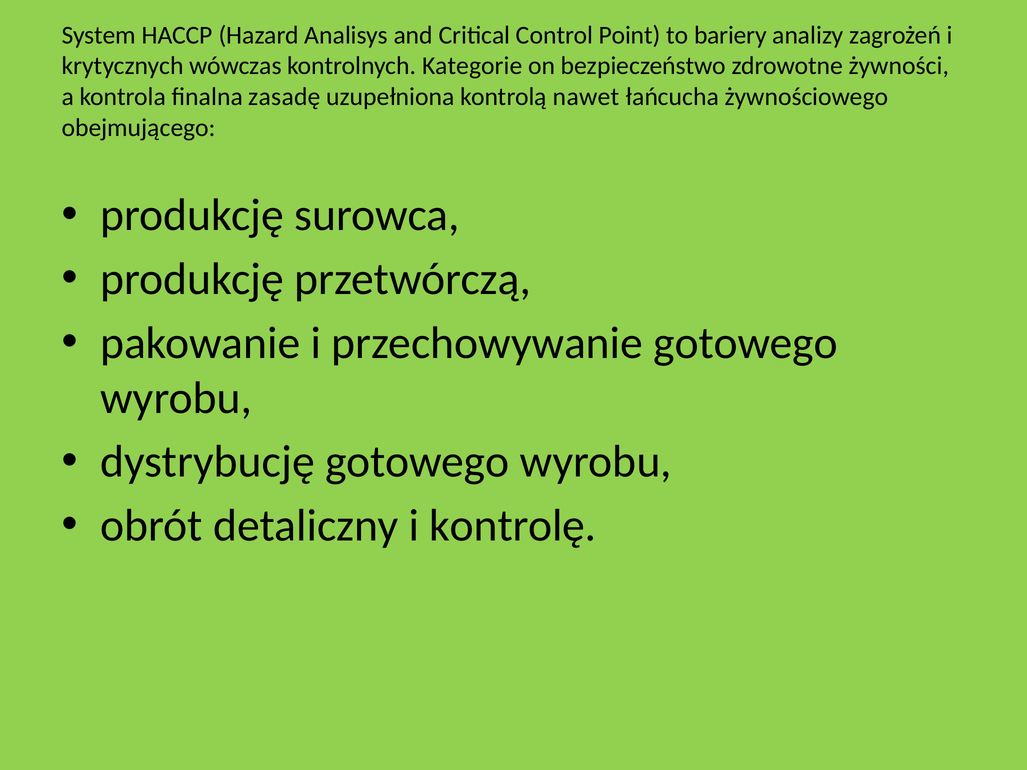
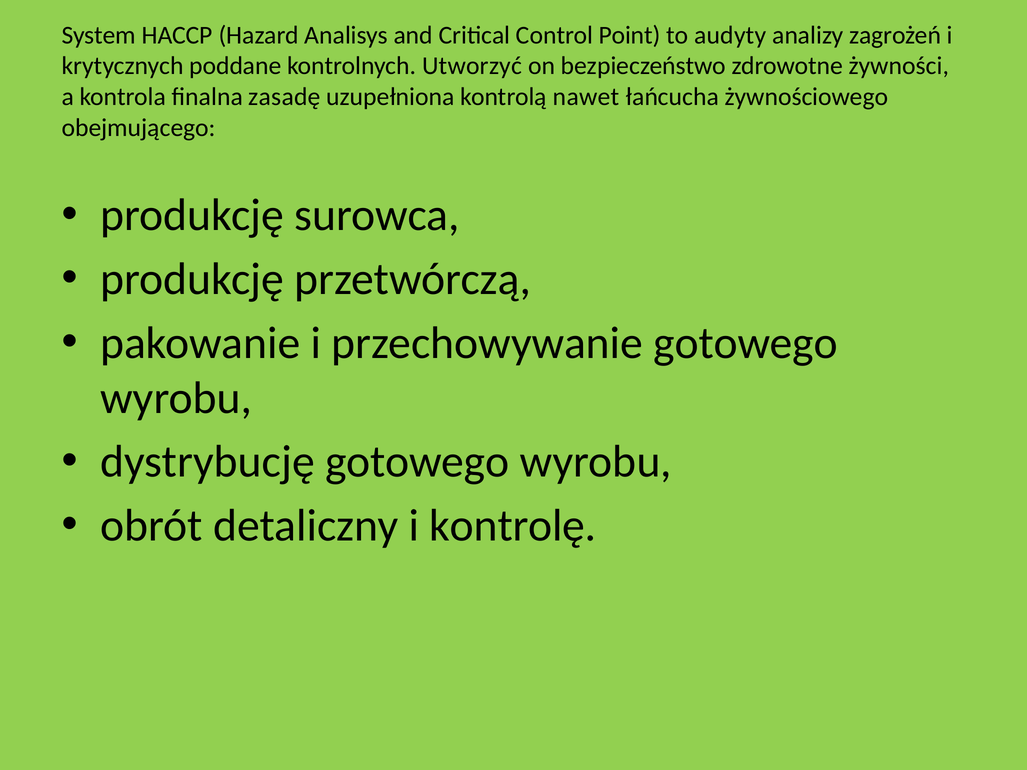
bariery: bariery -> audyty (730, 35)
wówczas: wówczas -> poddane (235, 66)
Kategorie: Kategorie -> Utworzyć (472, 66)
